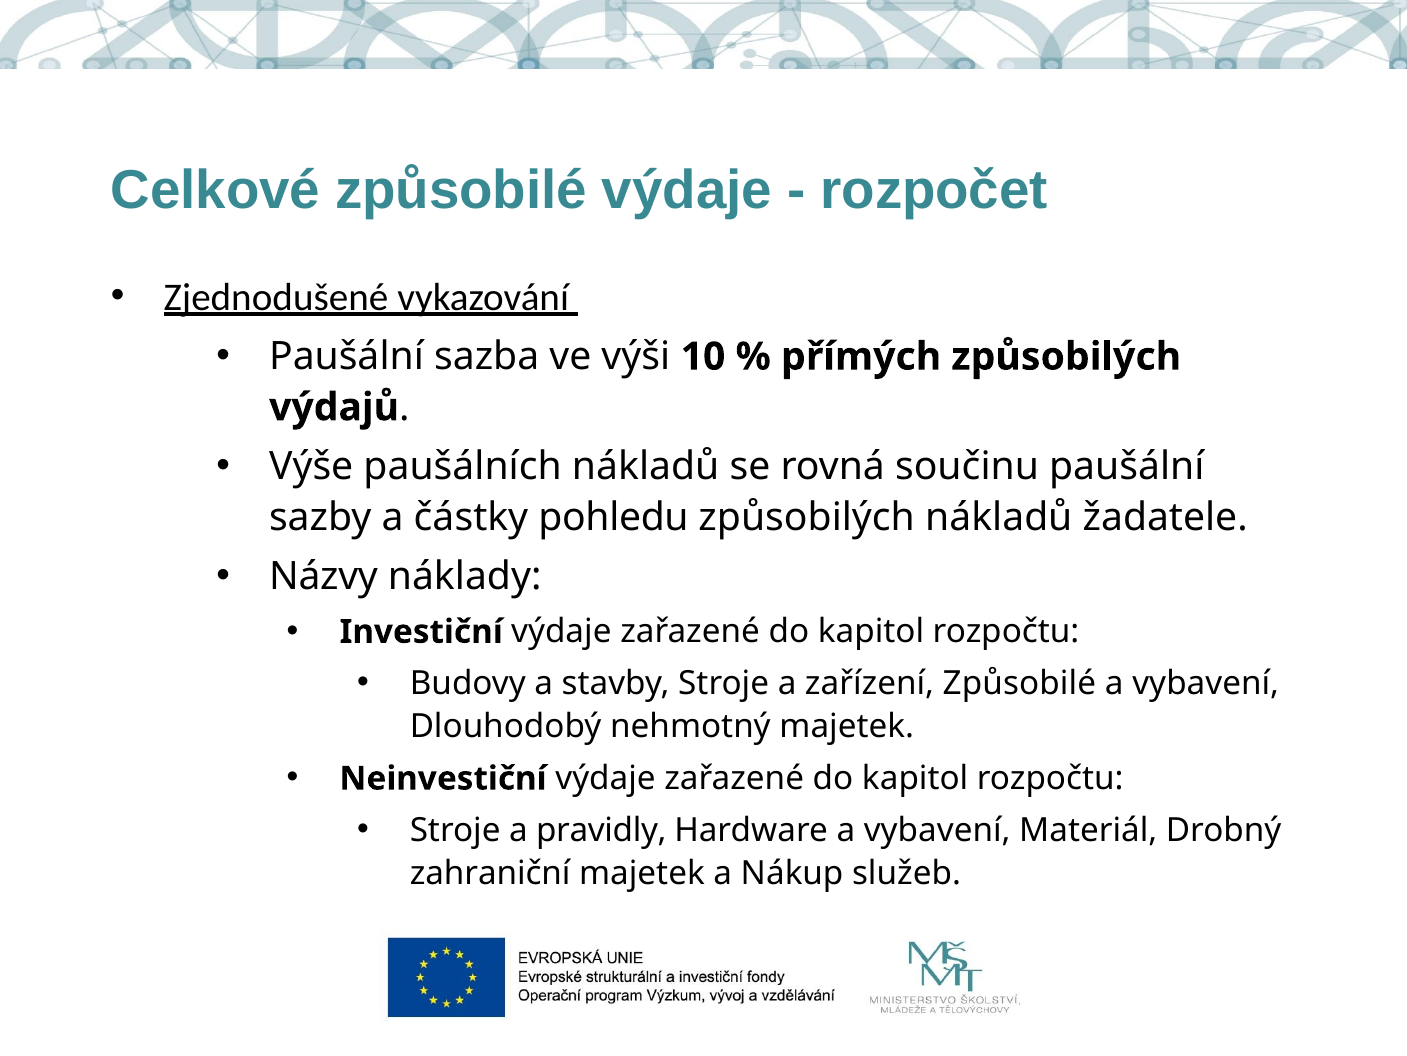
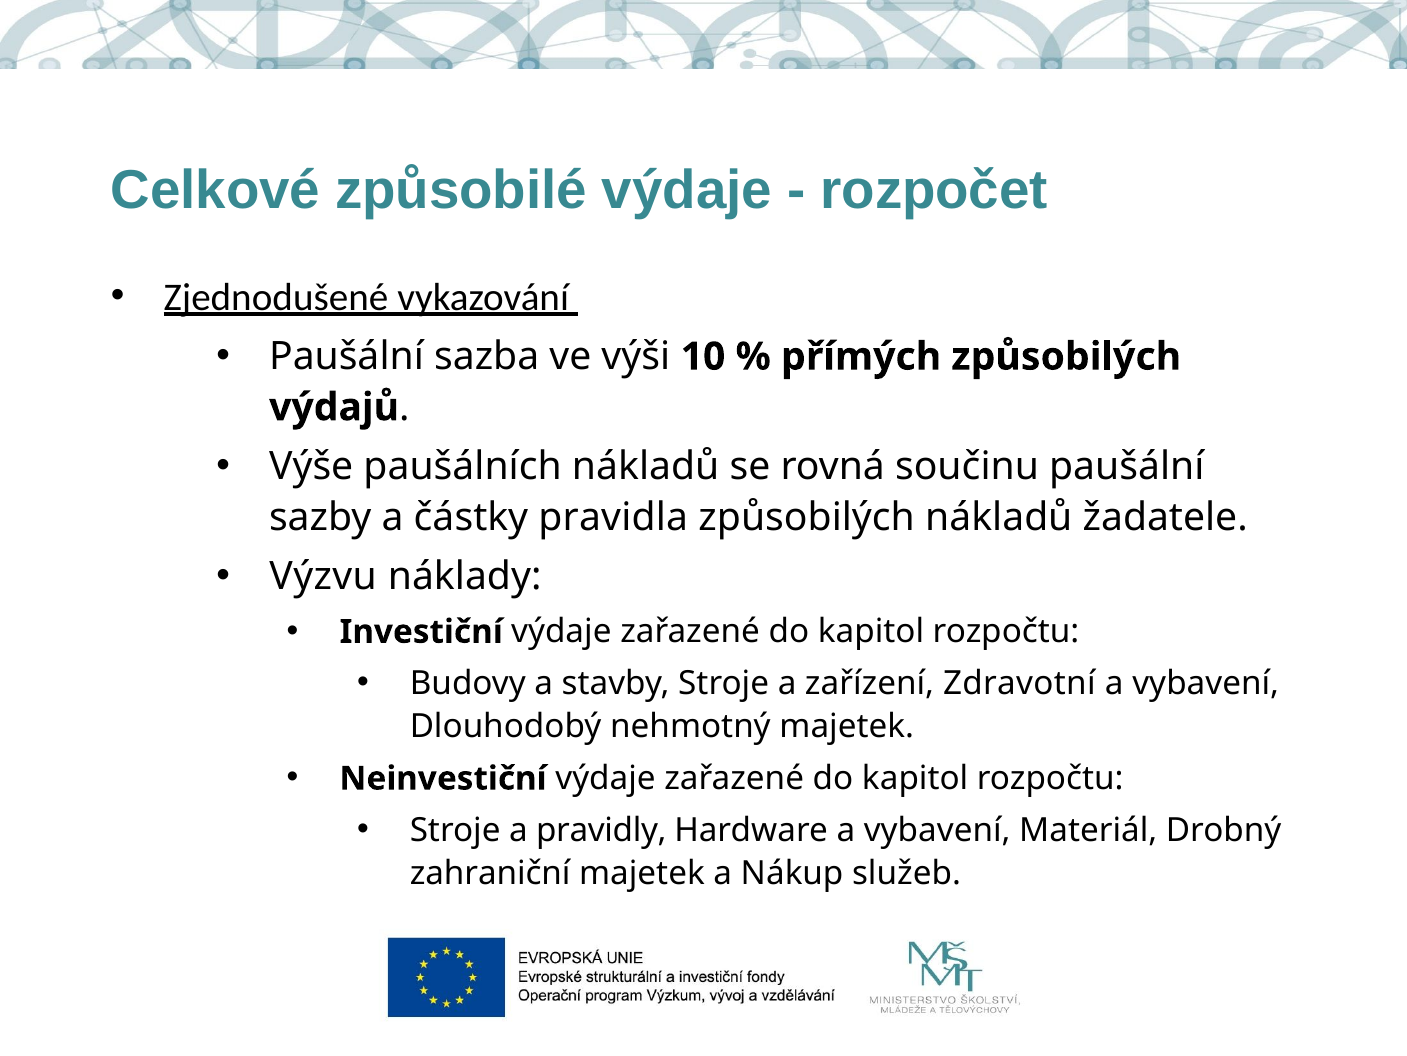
pohledu: pohledu -> pravidla (613, 517)
Názvy: Názvy -> Výzvu (323, 576)
zařízení Způsobilé: Způsobilé -> Zdravotní (1019, 683)
